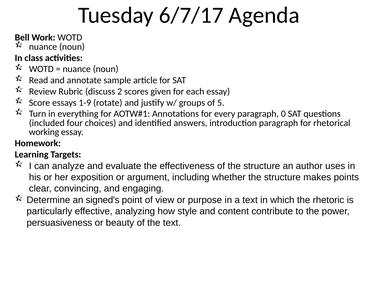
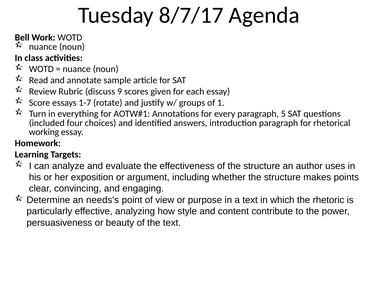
6/7/17: 6/7/17 -> 8/7/17 (191, 15)
2: 2 -> 9 (120, 91)
1-9: 1-9 -> 1-7 (85, 102)
5: 5 -> 1 (221, 102)
0: 0 -> 5 (283, 114)
signed's: signed's -> needs's (103, 200)
